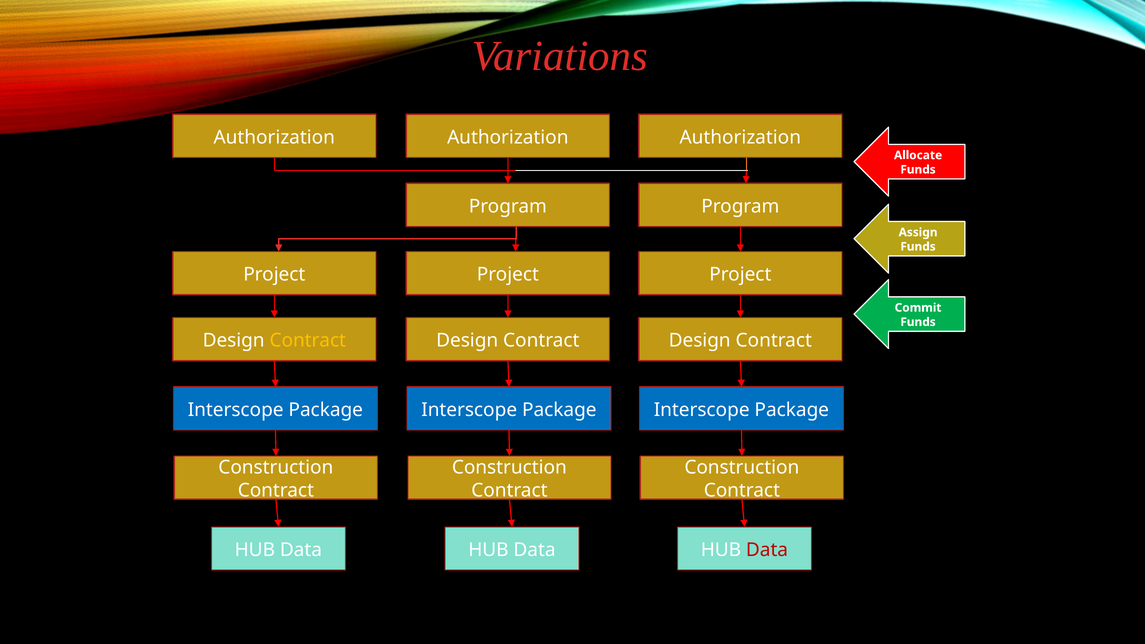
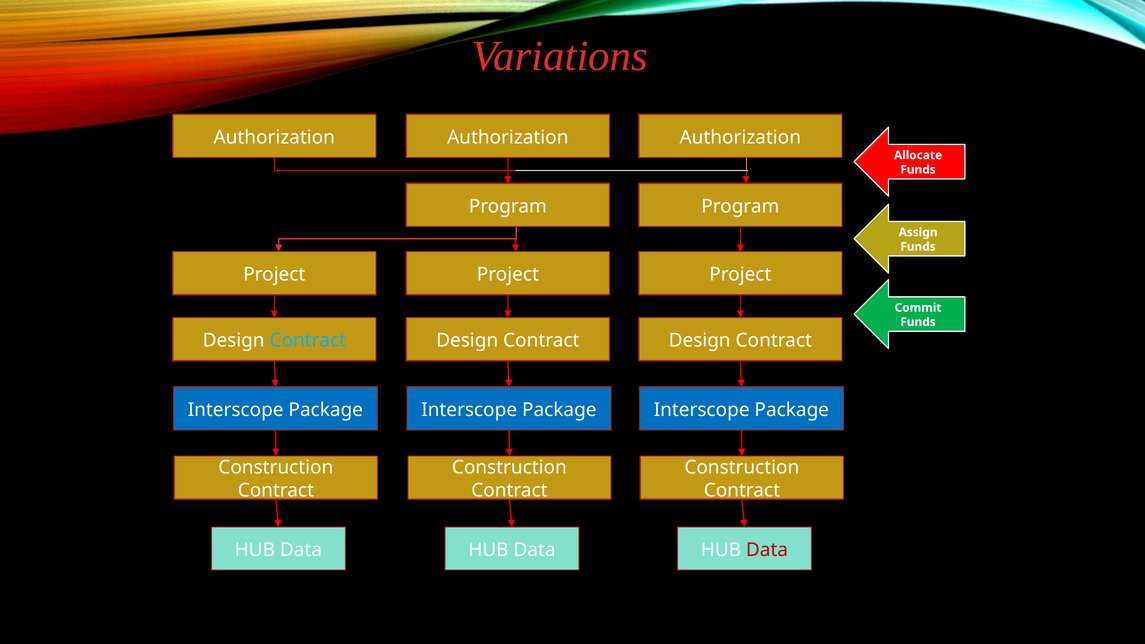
Contract colour: yellow -> light blue (308, 341)
